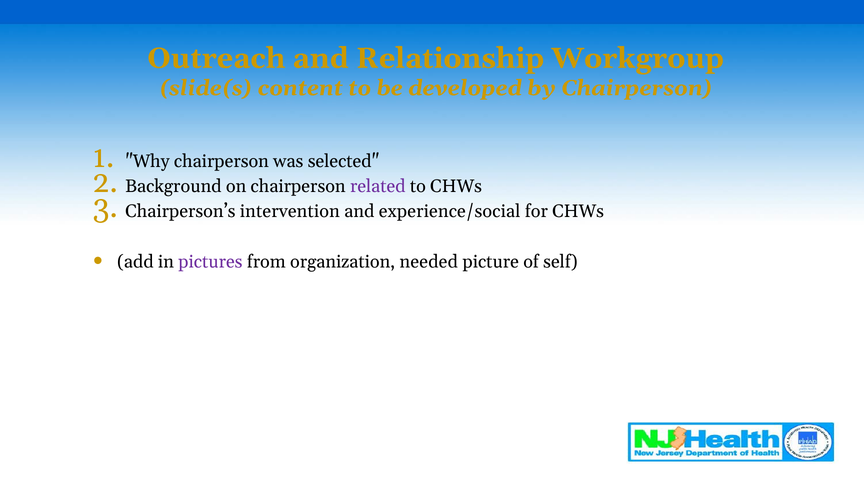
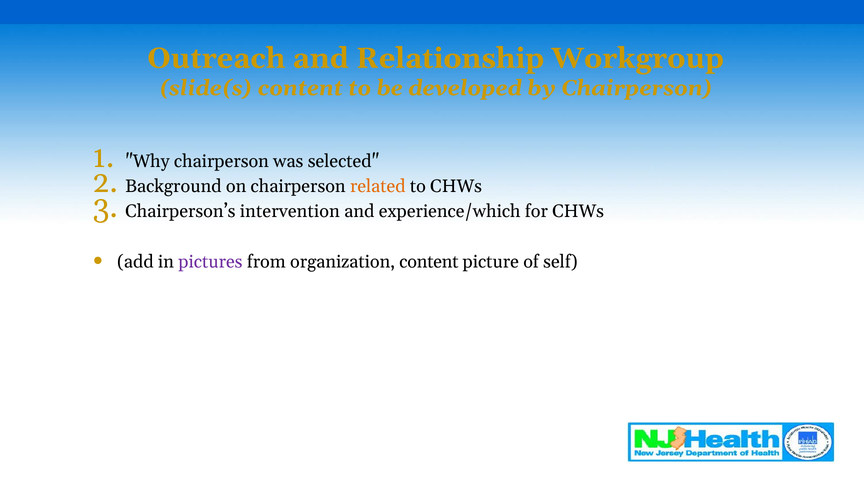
related colour: purple -> orange (378, 186)
experience/social: experience/social -> experience/which (450, 212)
organization needed: needed -> content (429, 262)
